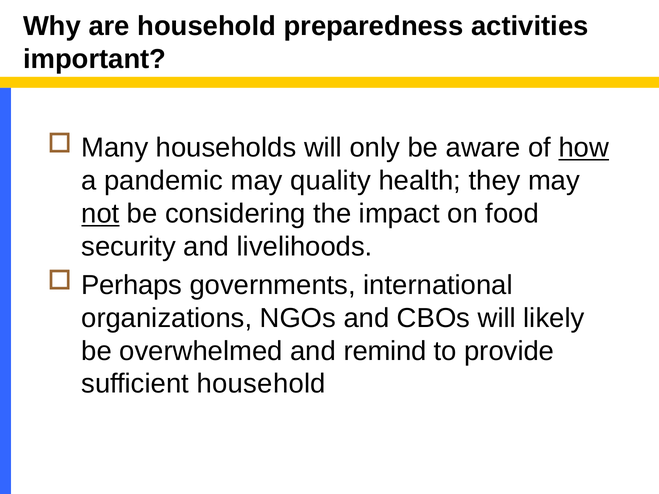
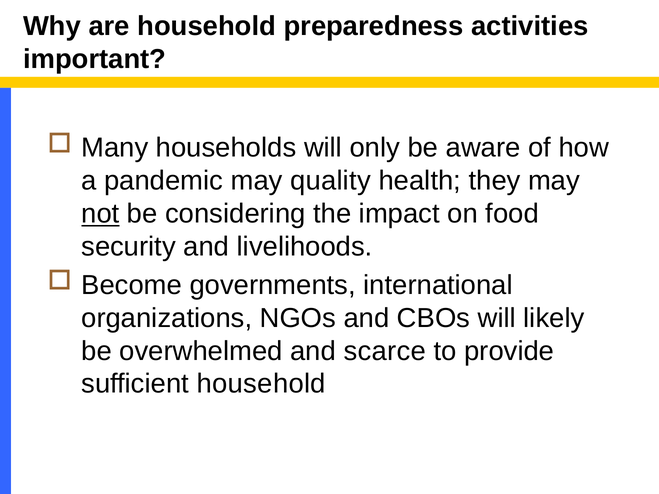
how underline: present -> none (584, 148)
Perhaps: Perhaps -> Become (132, 285)
remind: remind -> scarce (385, 351)
